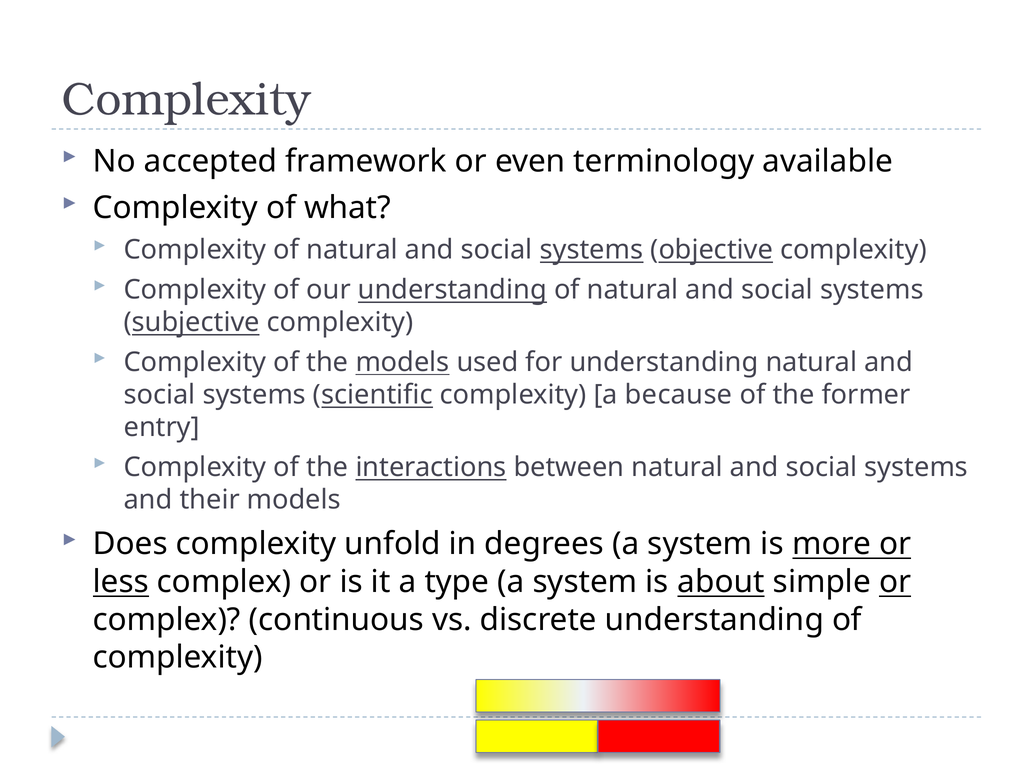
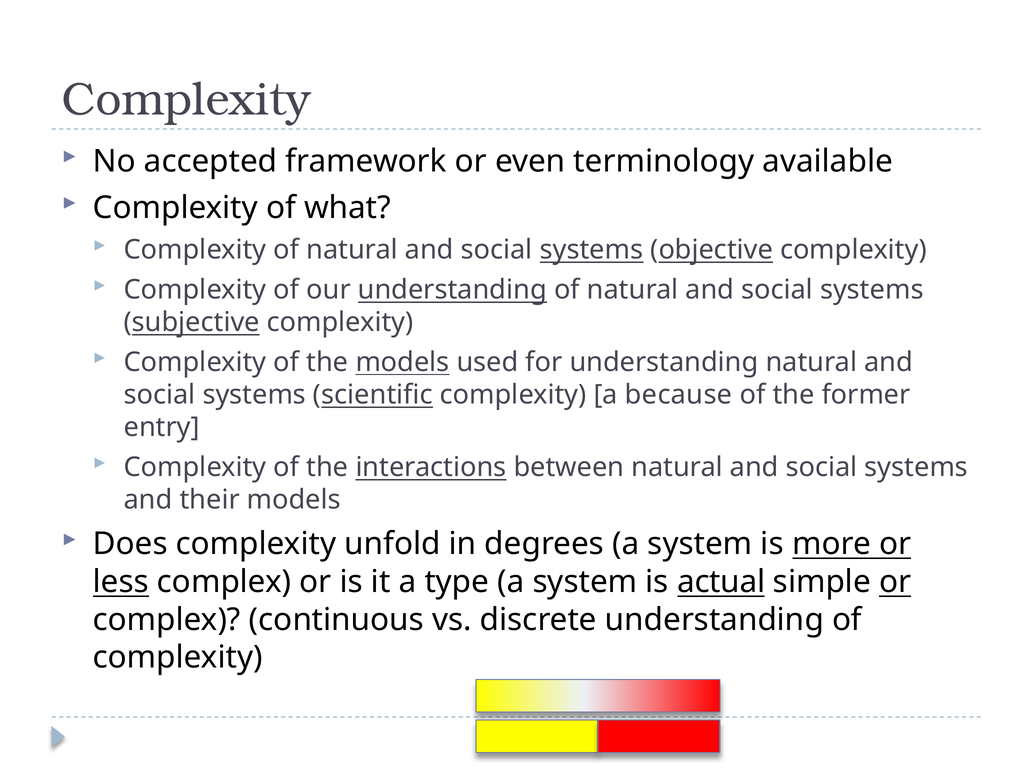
about: about -> actual (721, 582)
